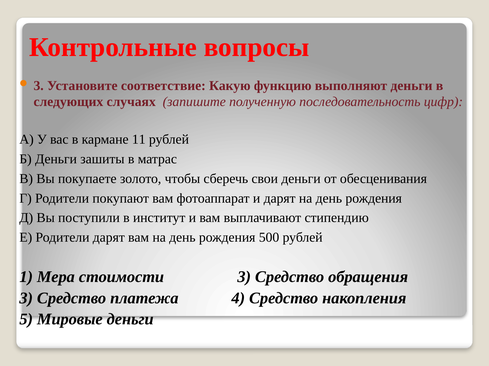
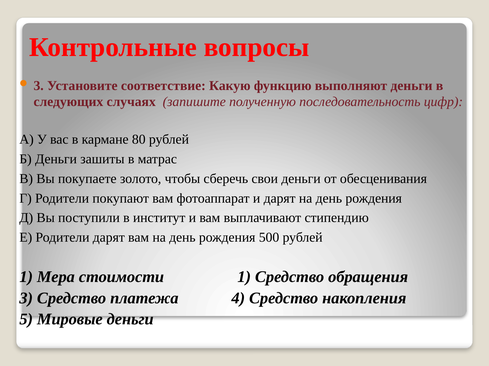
11: 11 -> 80 (139, 140)
стоимости 3: 3 -> 1 (244, 277)
